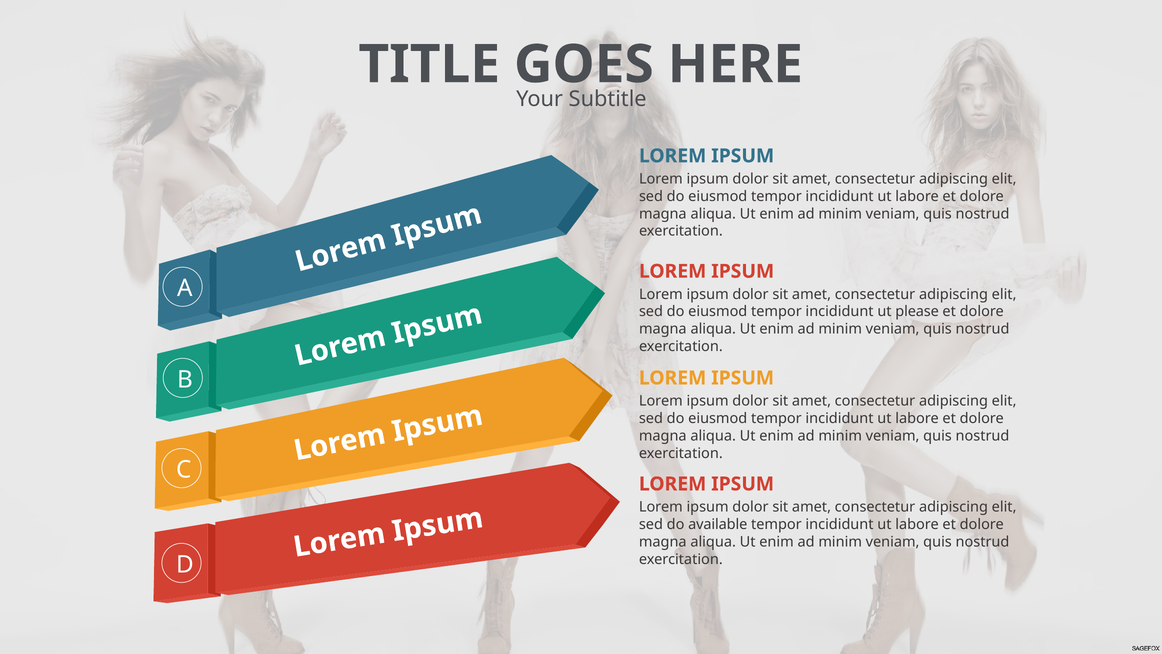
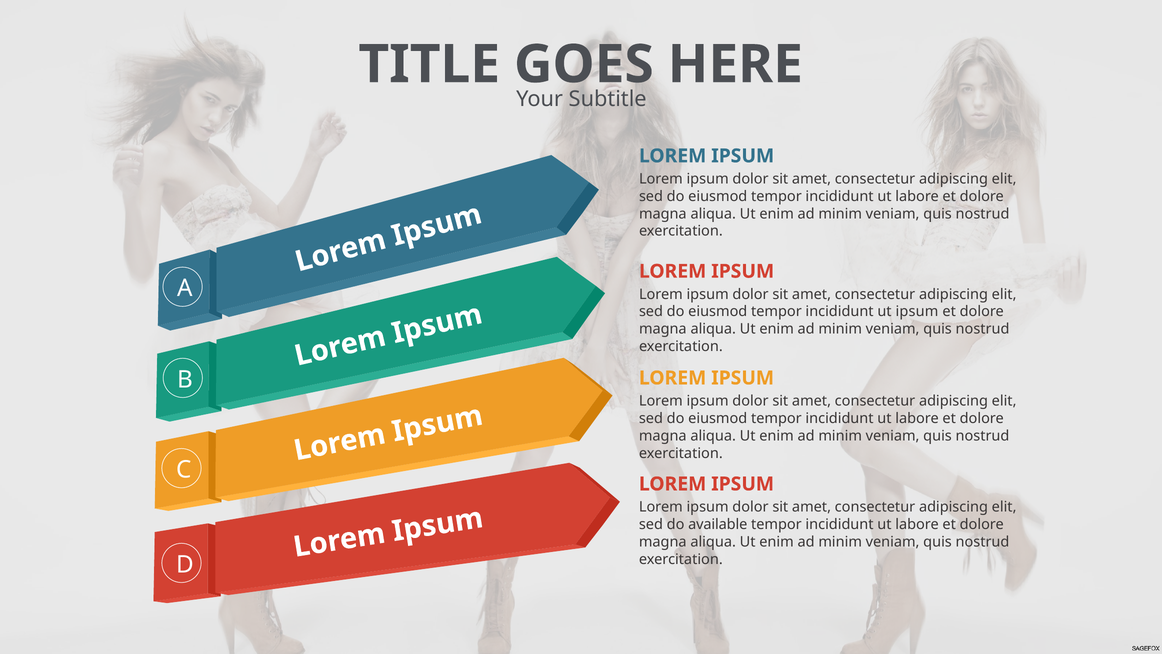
ut please: please -> ipsum (917, 312)
